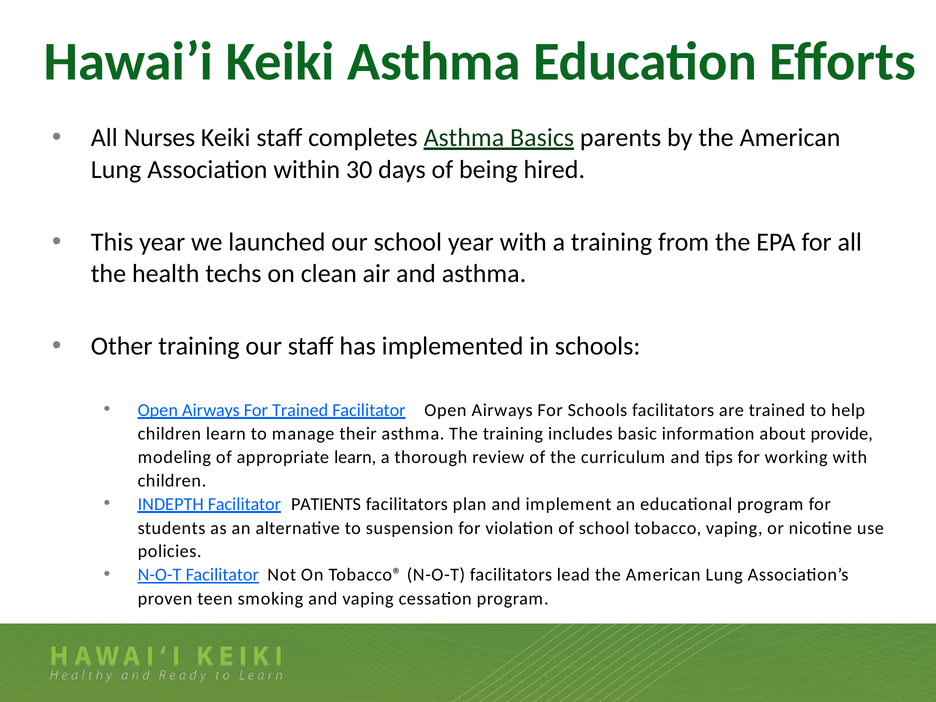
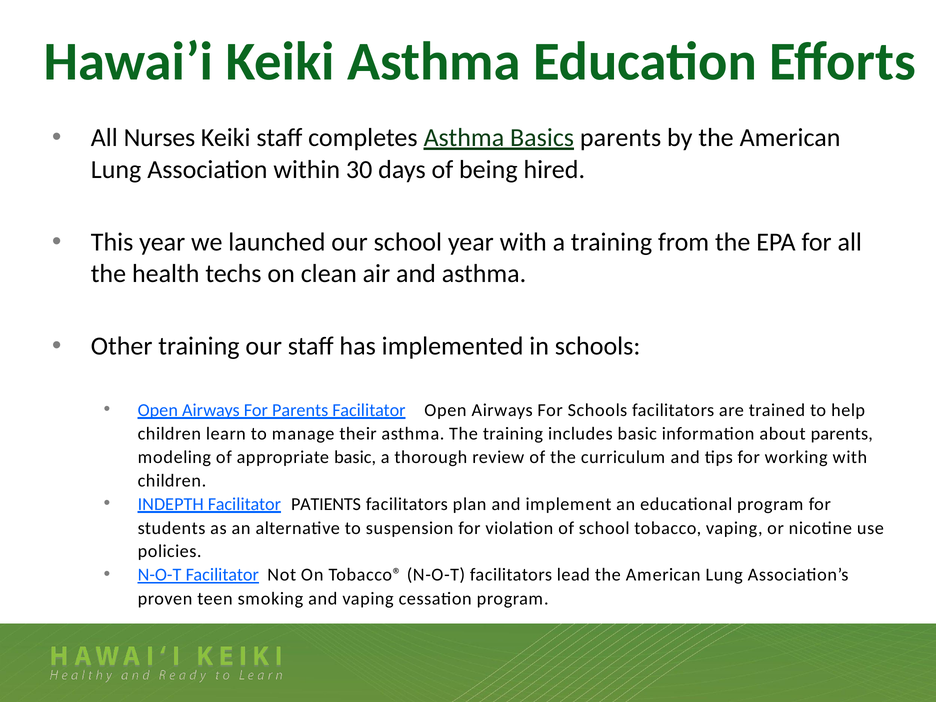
For Trained: Trained -> Parents (300, 410)
about provide: provide -> parents (842, 434)
appropriate learn: learn -> basic (355, 457)
